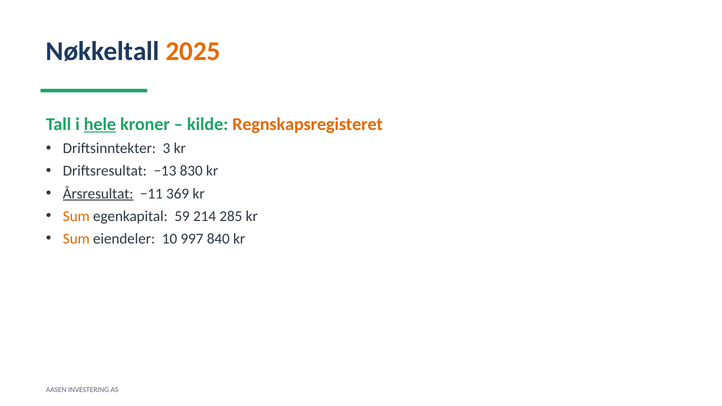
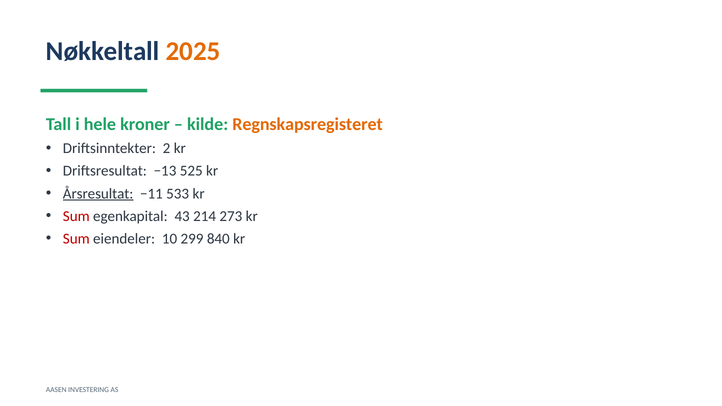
hele underline: present -> none (100, 124)
3: 3 -> 2 (167, 148)
830: 830 -> 525 (191, 171)
369: 369 -> 533 (178, 194)
Sum colour: orange -> red (76, 216)
59: 59 -> 43 (182, 216)
285: 285 -> 273 (231, 216)
Sum colour: orange -> red (76, 239)
997: 997 -> 299 (192, 239)
